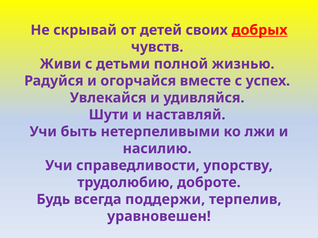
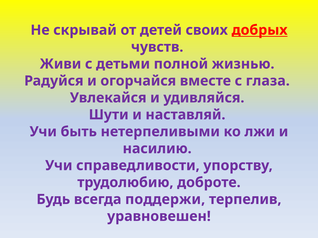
успех: успех -> глаза (268, 81)
